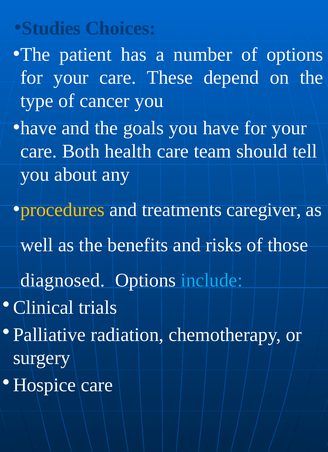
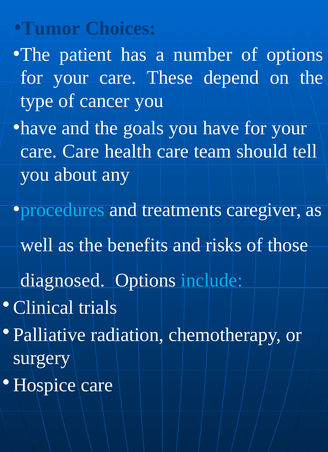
Studies: Studies -> Tumor (51, 28)
care Both: Both -> Care (81, 151)
procedures colour: yellow -> light blue (62, 209)
